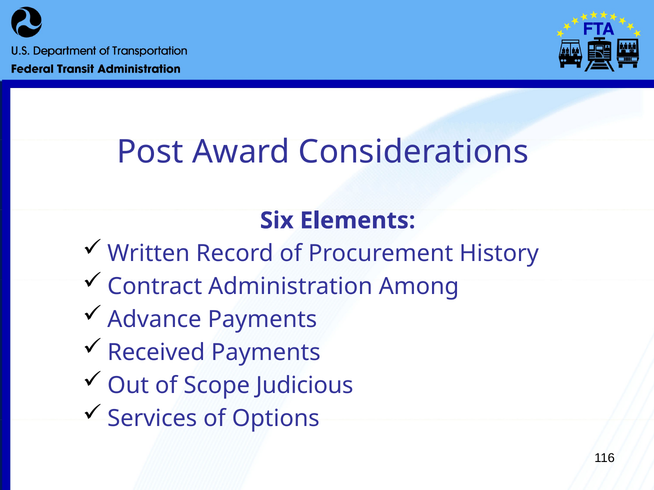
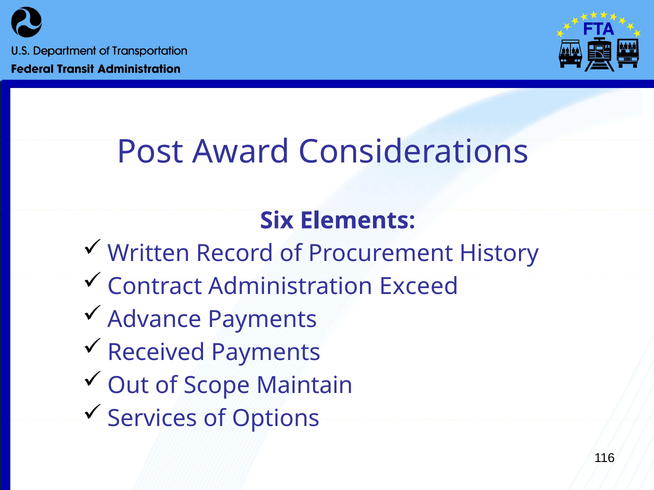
Among: Among -> Exceed (419, 287)
Judicious: Judicious -> Maintain (305, 386)
